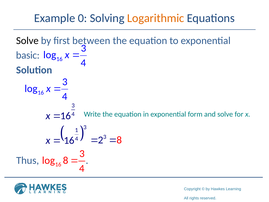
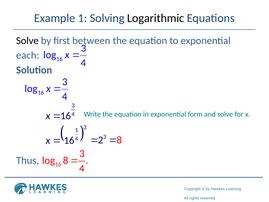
Example 0: 0 -> 1 (83, 18)
Logarithmic colour: orange -> black (156, 18)
basic: basic -> each (28, 55)
